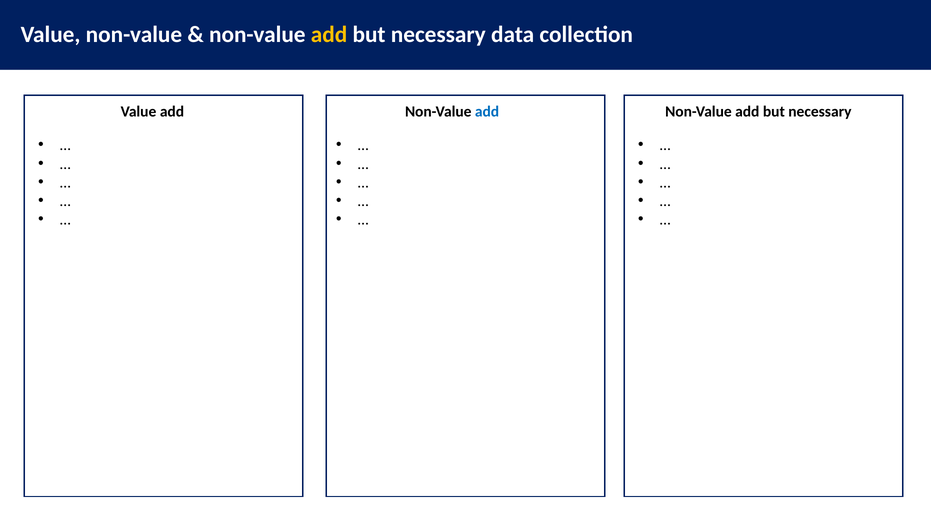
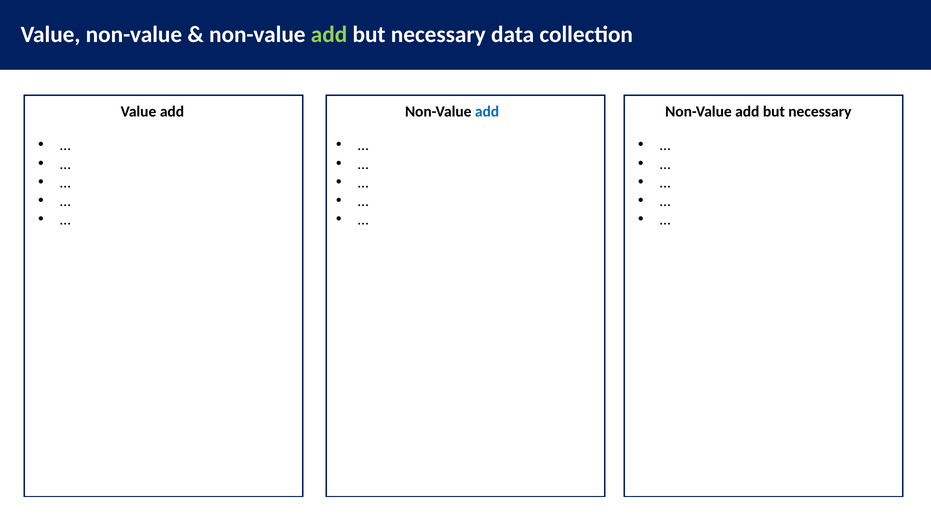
add colour: yellow -> light green (329, 35)
